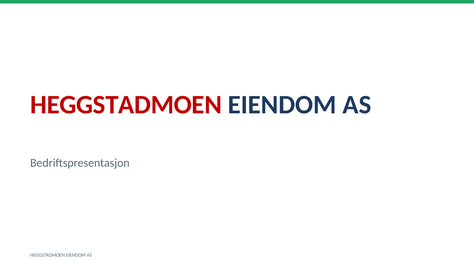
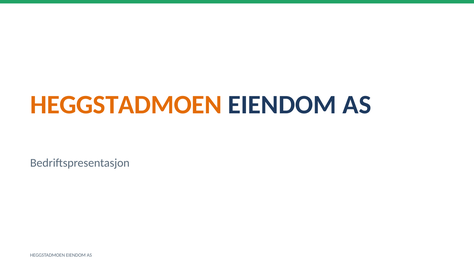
HEGGSTADMOEN colour: red -> orange (126, 105)
